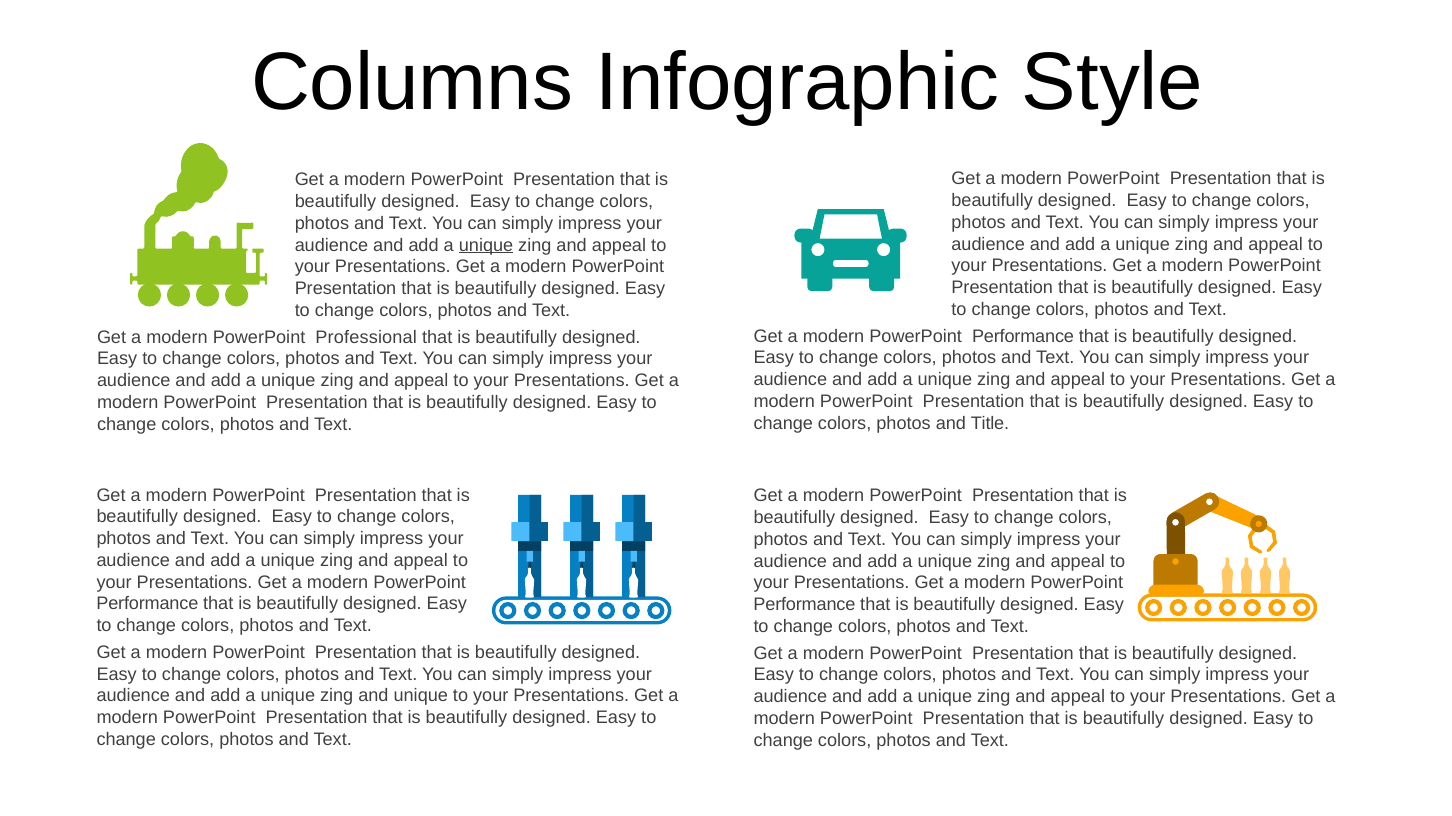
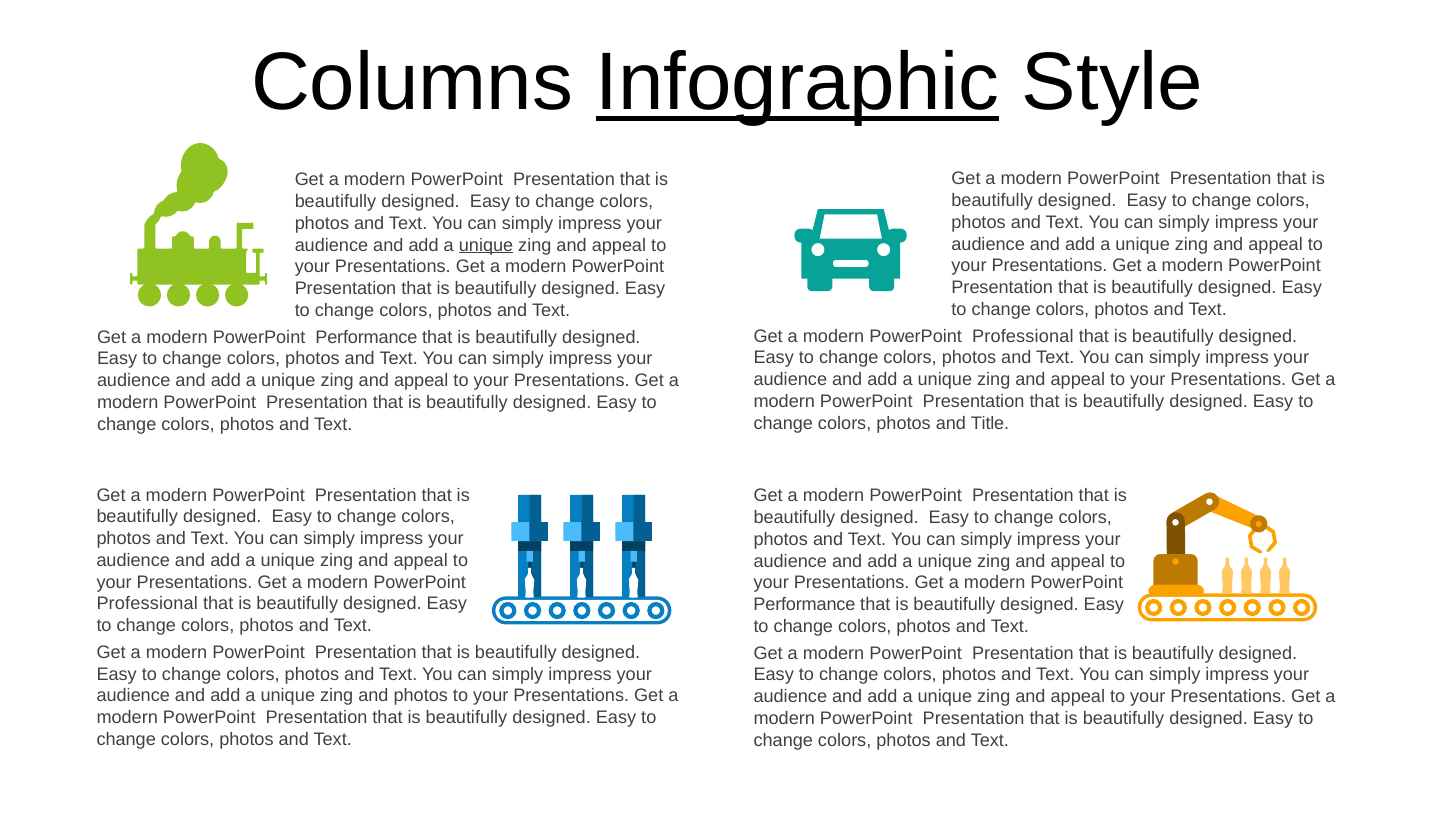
Infographic underline: none -> present (798, 83)
Performance: Performance -> Professional (1023, 336)
Professional: Professional -> Performance (366, 337)
Performance: Performance -> Professional (147, 604)
and unique: unique -> photos (421, 697)
